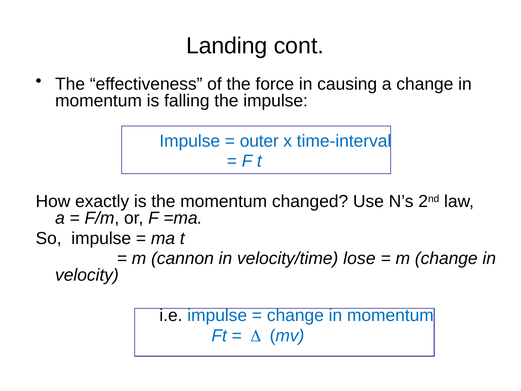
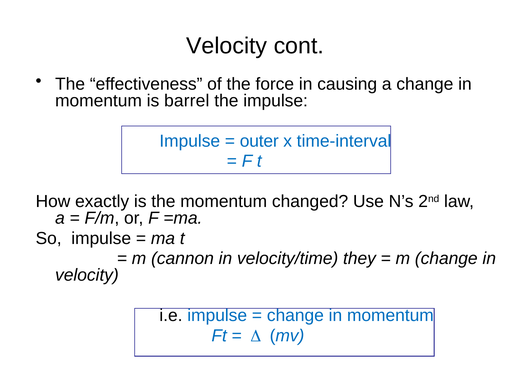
Landing: Landing -> Velocity (227, 46)
falling: falling -> barrel (187, 101)
lose: lose -> they (359, 258)
